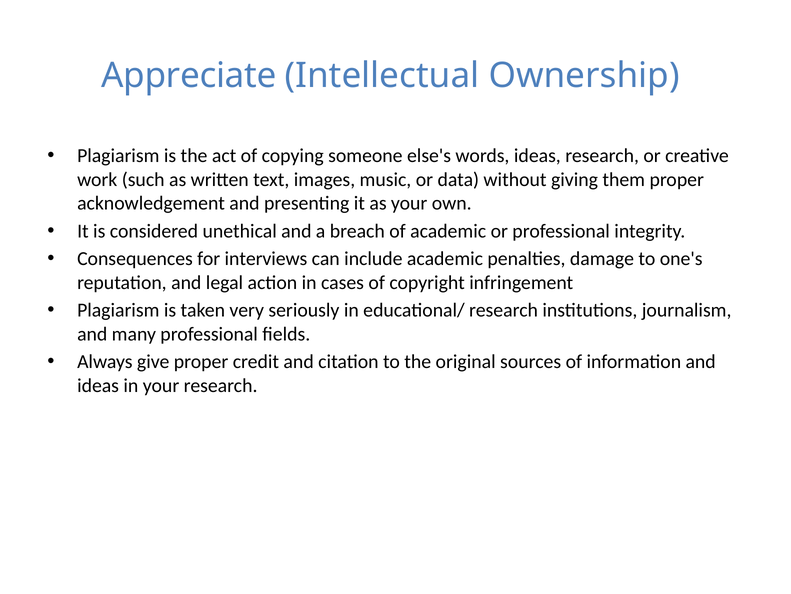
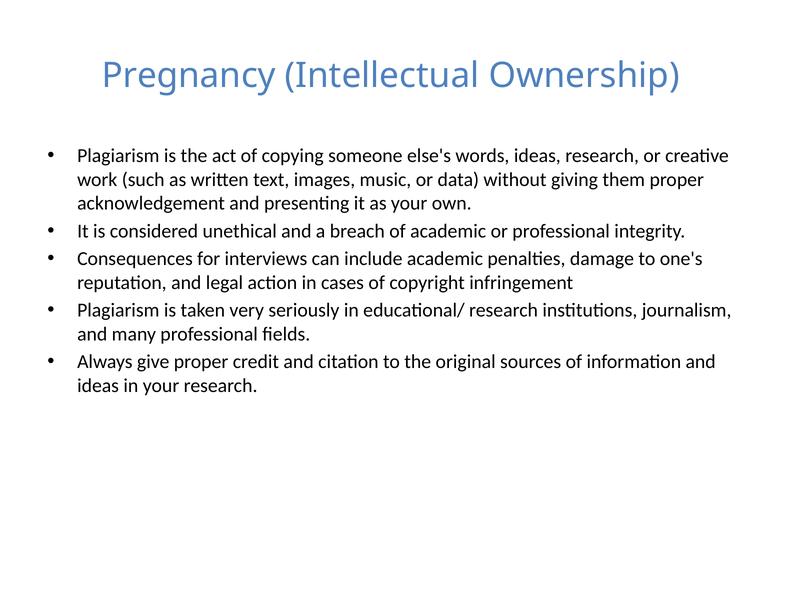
Appreciate: Appreciate -> Pregnancy (189, 76)
